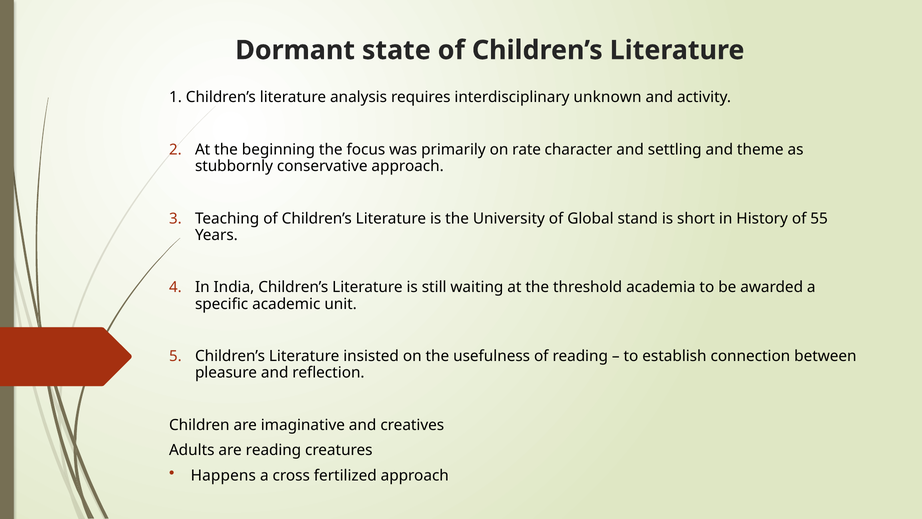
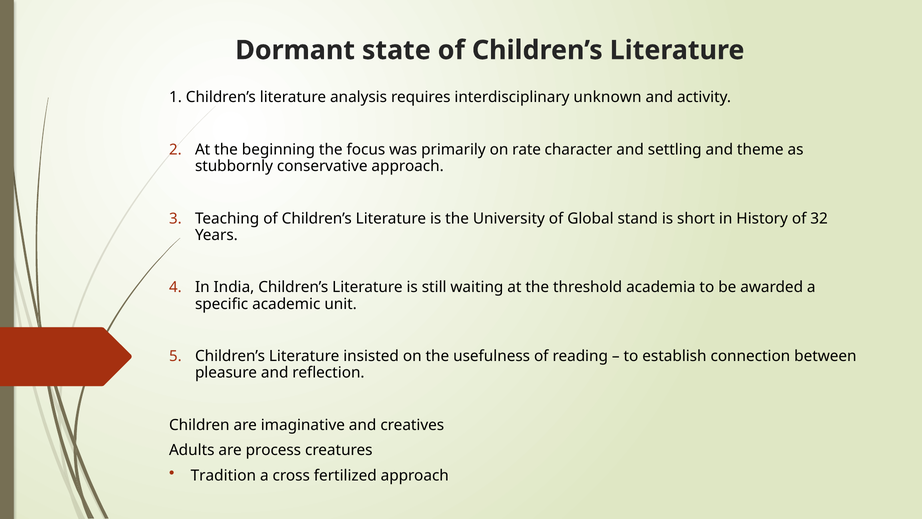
55: 55 -> 32 (819, 218)
are reading: reading -> process (273, 450)
Happens: Happens -> Tradition (223, 475)
